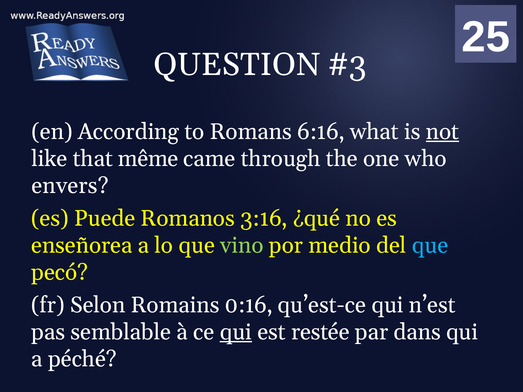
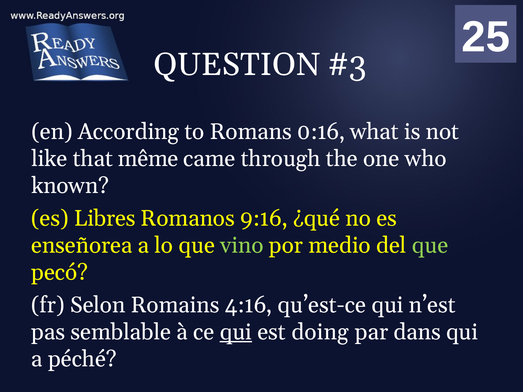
6:16: 6:16 -> 0:16 (321, 132)
not underline: present -> none (442, 132)
envers: envers -> known (70, 186)
Puede: Puede -> Libres (105, 219)
3:16: 3:16 -> 9:16 (264, 219)
que colour: light blue -> light green (430, 246)
0:16: 0:16 -> 4:16 (249, 305)
restée: restée -> doing (320, 332)
